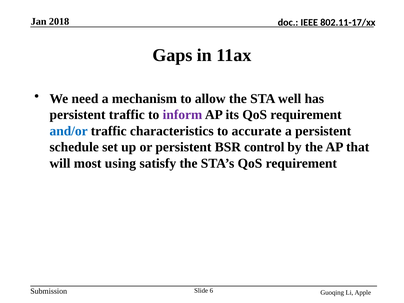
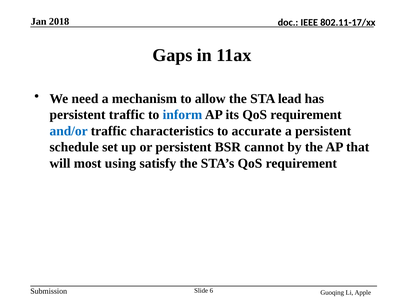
well: well -> lead (290, 99)
inform colour: purple -> blue (182, 115)
control: control -> cannot (264, 147)
